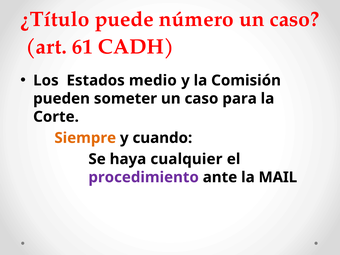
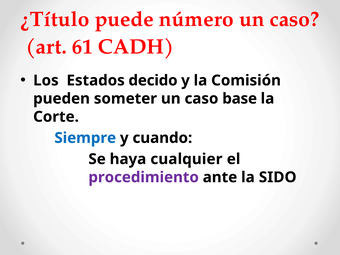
medio: medio -> decido (153, 80)
para: para -> base (240, 99)
Siempre colour: orange -> blue (85, 138)
MAIL: MAIL -> SIDO (278, 177)
